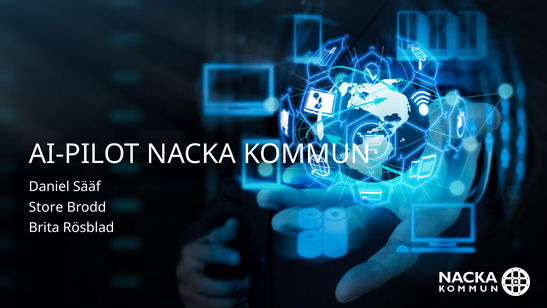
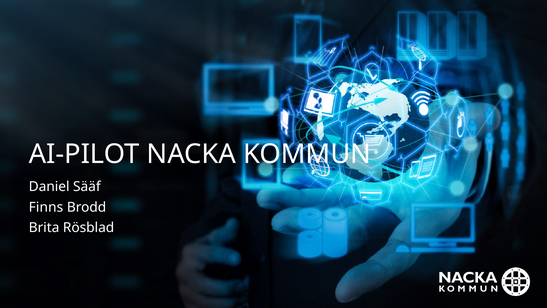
Store: Store -> Finns (46, 207)
